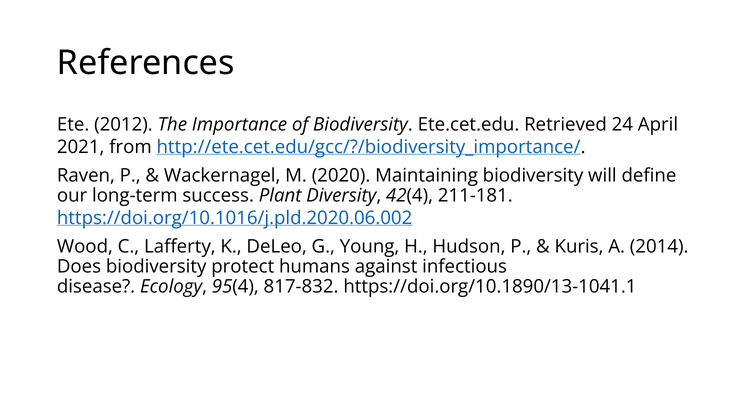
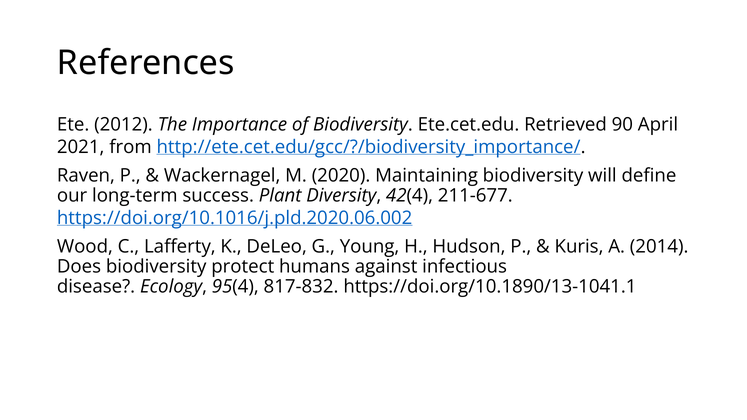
24: 24 -> 90 (622, 125)
211-181: 211-181 -> 211-677 (475, 196)
